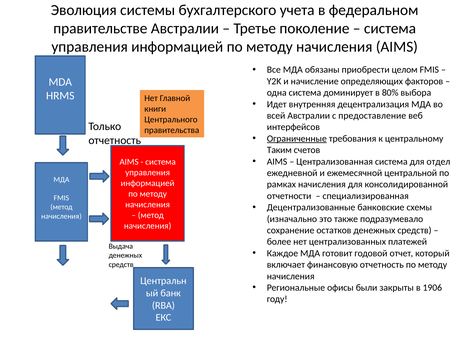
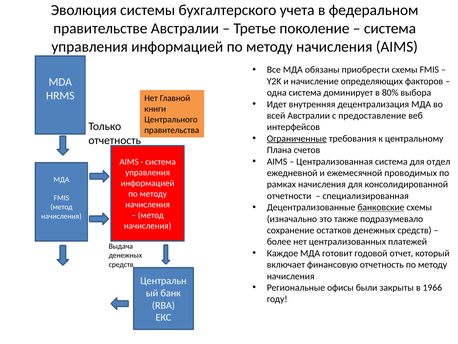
приобрести целом: целом -> схемы (405, 70)
Таким: Таким -> Плана (279, 150)
центральной: центральной -> проводимых (411, 173)
банковские underline: none -> present (381, 207)
1906: 1906 -> 1966 (432, 287)
